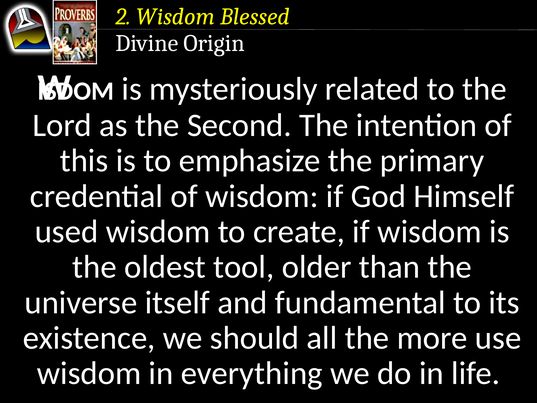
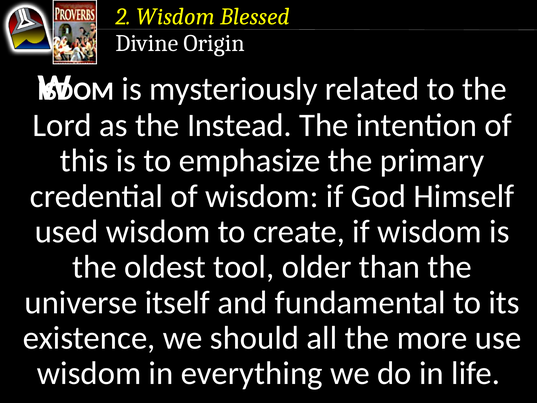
Second: Second -> Instead (239, 125)
